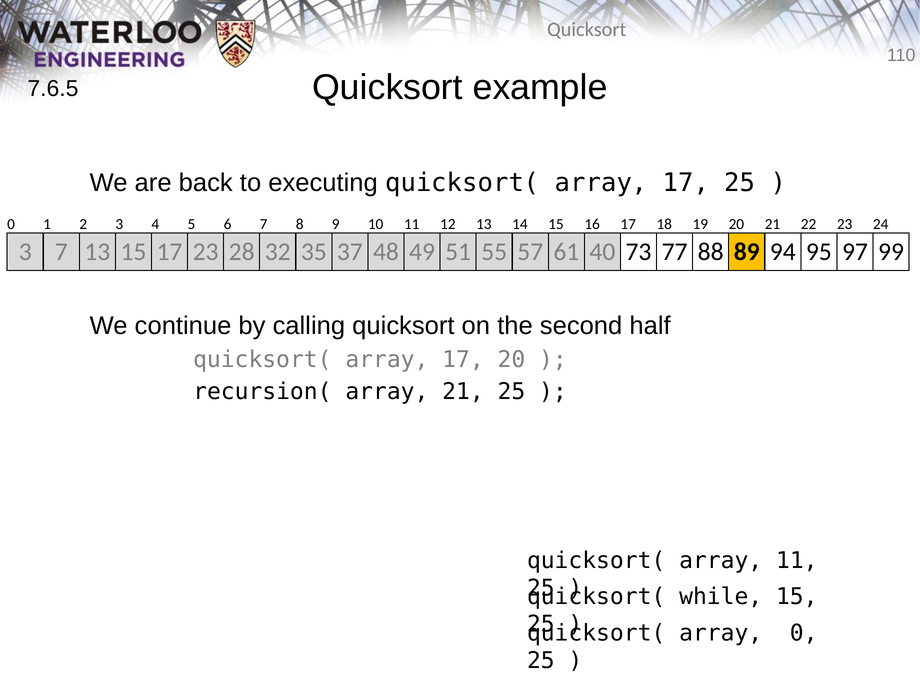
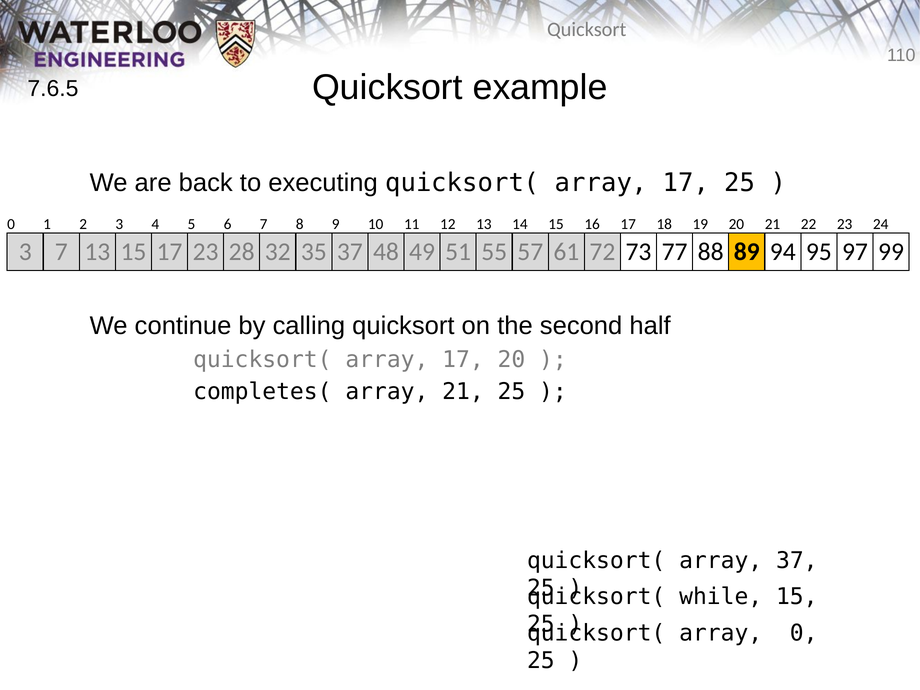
40: 40 -> 72 (602, 252)
recursion(: recursion( -> completes( (262, 392)
array 11: 11 -> 37 (797, 561)
